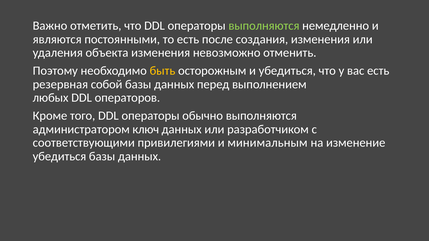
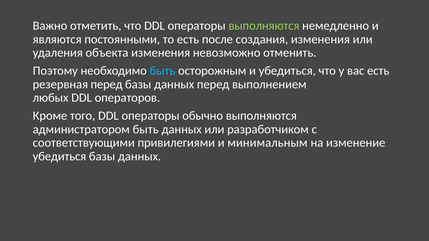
быть colour: yellow -> light blue (162, 71)
резервная собой: собой -> перед (107, 84)
администратором ключ: ключ -> быть (146, 129)
